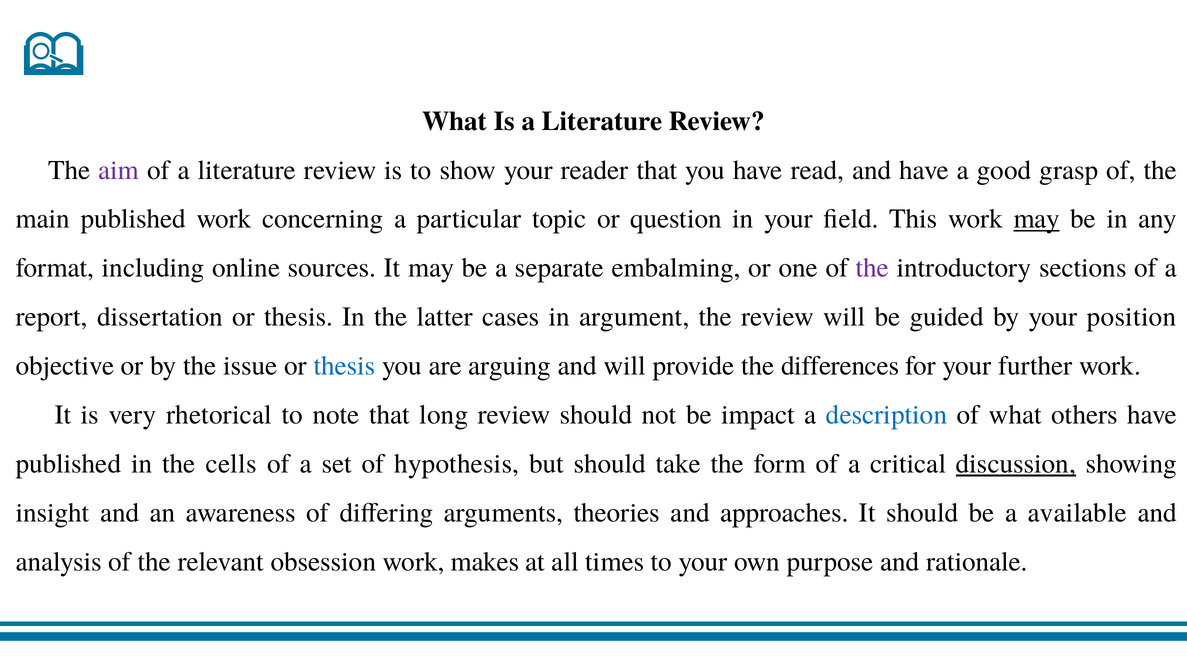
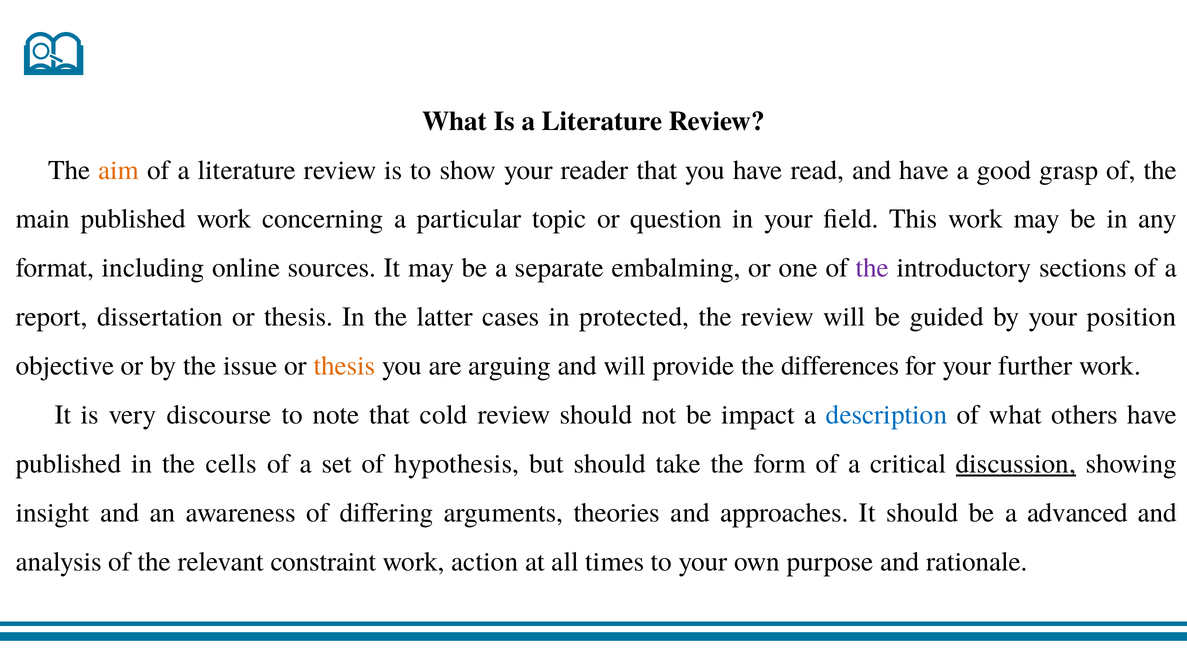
aim colour: purple -> orange (119, 170)
may underline: present -> none (1037, 219)
argument: argument -> protected (634, 317)
thesis colour: blue -> orange (344, 366)
rhetorical: rhetorical -> discourse (219, 415)
long: long -> cold (444, 415)
available: available -> advanced (1078, 512)
obsession: obsession -> constraint (323, 561)
makes: makes -> action (485, 561)
